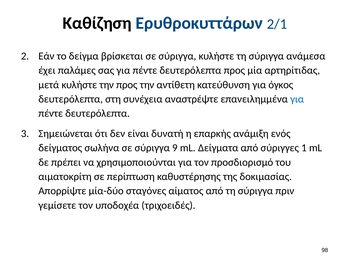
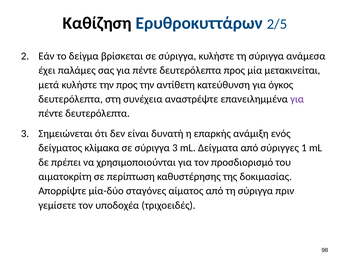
2/1: 2/1 -> 2/5 (277, 24)
αρτηρίτιδας: αρτηρίτιδας -> μετακινείται (292, 70)
για colour: blue -> purple (297, 99)
σωλήνα: σωλήνα -> κλίμακα (102, 148)
σύριγγα 9: 9 -> 3 (175, 148)
